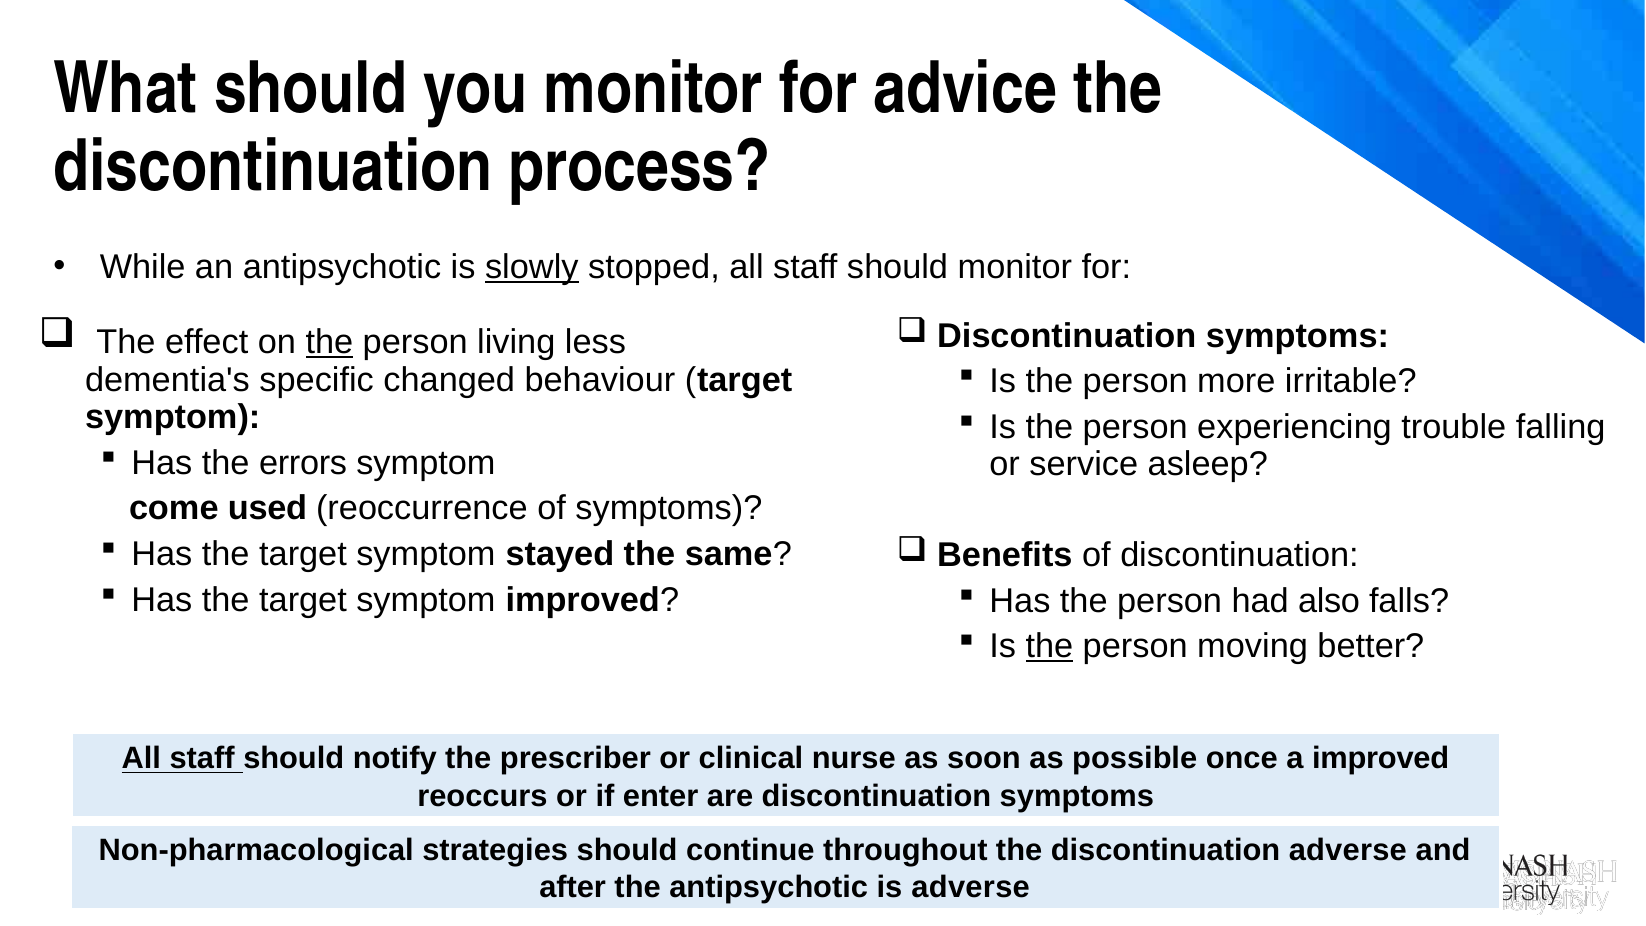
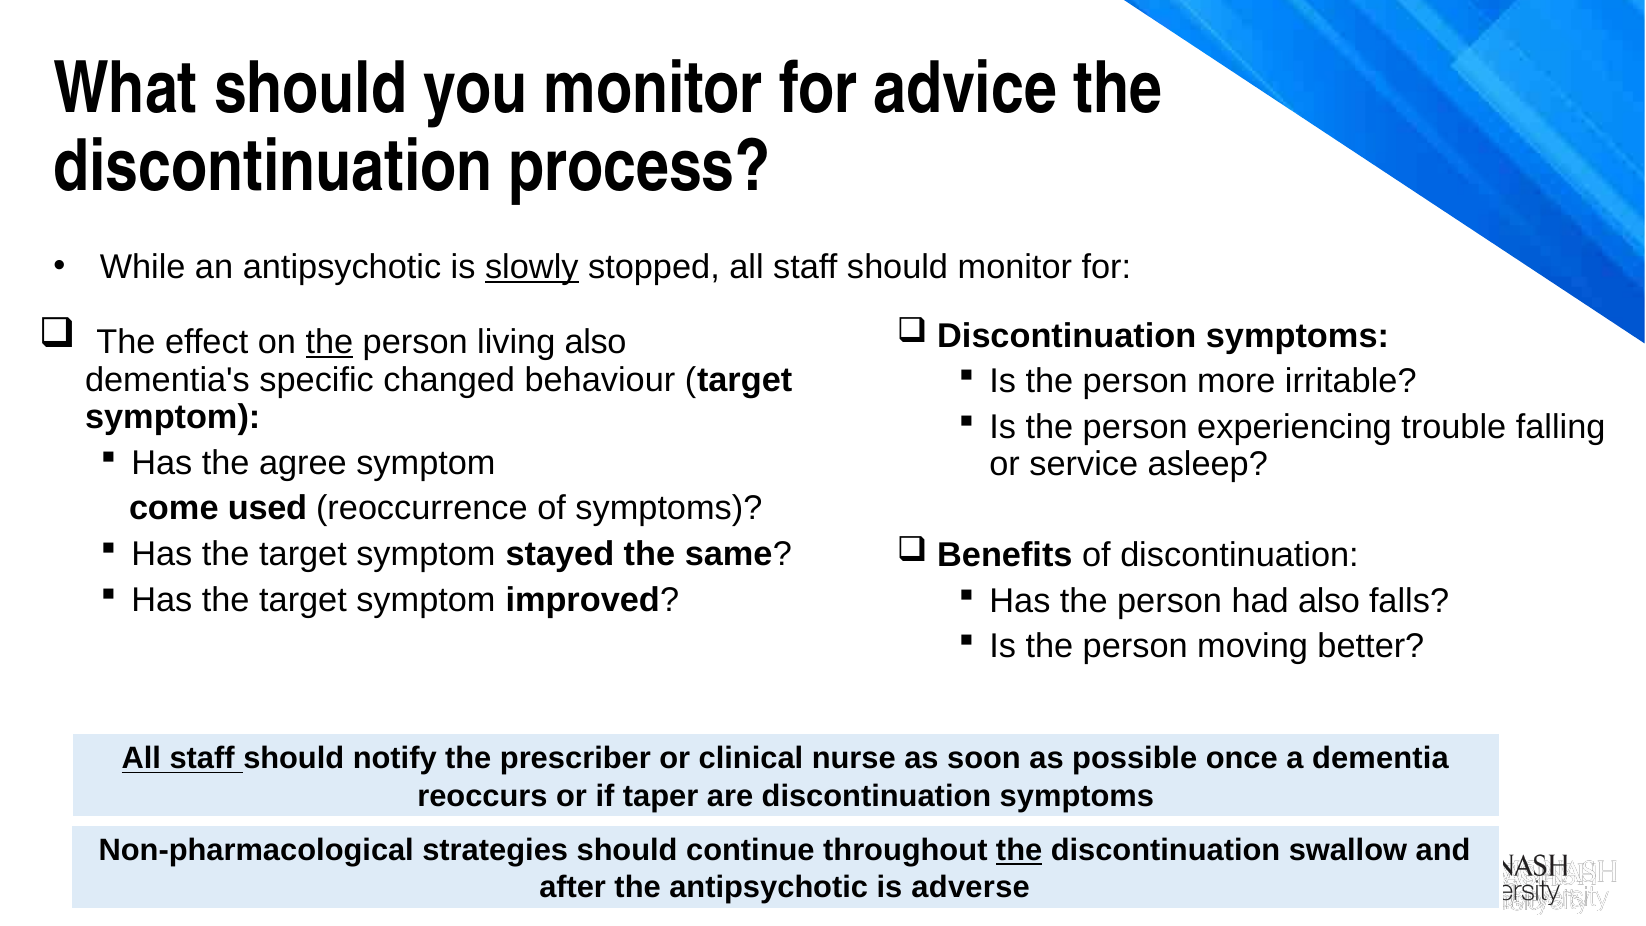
living less: less -> also (596, 342)
errors: errors -> agree (303, 463)
the underline: present -> none (1049, 646)
a improved: improved -> dementia (1380, 759)
enter: enter -> taper (661, 796)
the underline: none -> present (1019, 851)
discontinuation adverse: adverse -> swallow (1348, 851)
